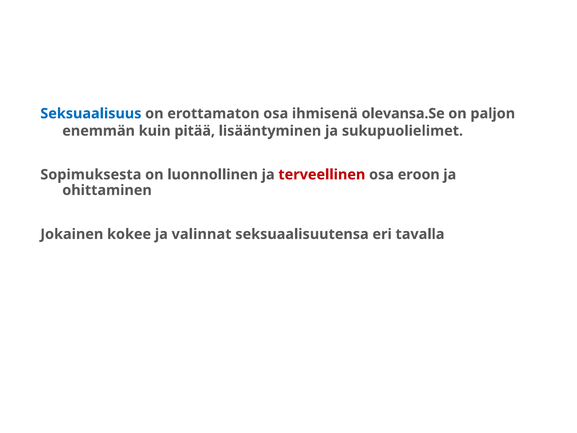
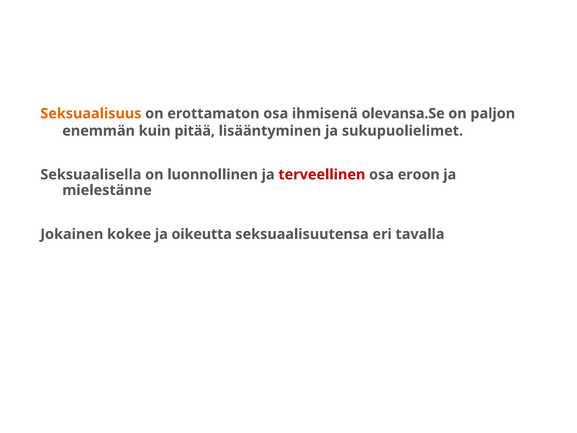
Seksuaalisuus colour: blue -> orange (91, 113)
Sopimuksesta: Sopimuksesta -> Seksuaalisella (91, 175)
ohittaminen: ohittaminen -> mielestänne (107, 190)
valinnat: valinnat -> oikeutta (202, 234)
